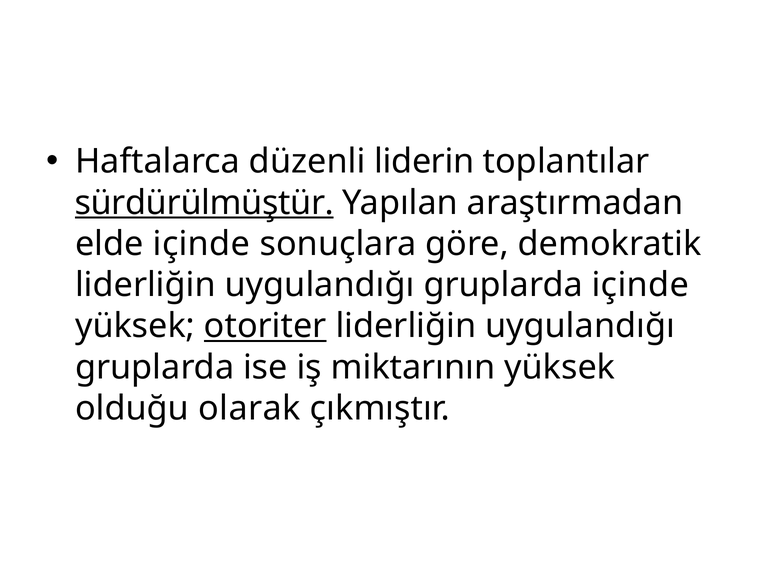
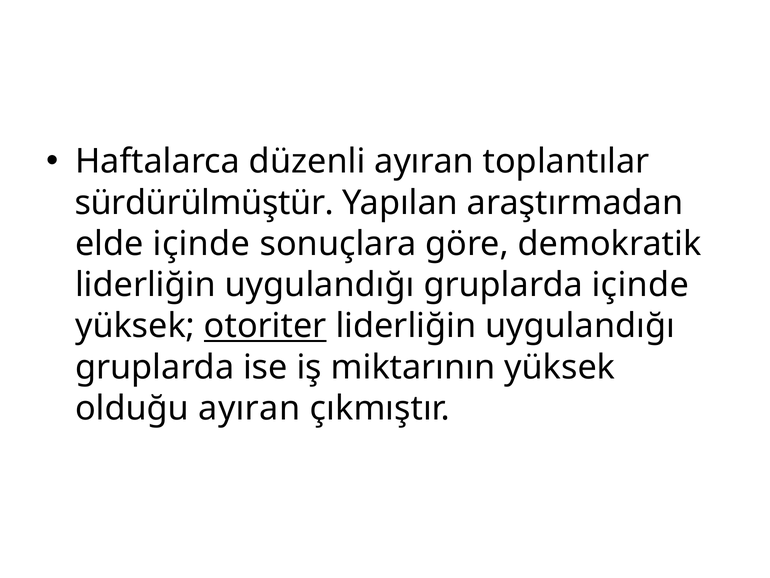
düzenli liderin: liderin -> ayıran (424, 162)
sürdürülmüştür underline: present -> none (204, 203)
olduğu olarak: olarak -> ayıran (249, 408)
